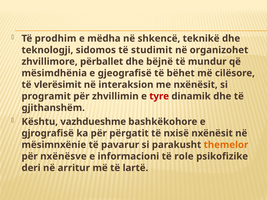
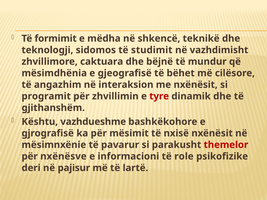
prodhim: prodhim -> formimit (56, 39)
organizohet: organizohet -> vazhdimisht (219, 50)
përballet: përballet -> caktuara (102, 62)
vlerësimit: vlerësimit -> angazhim (58, 85)
përgatit: përgatit -> mësimit (129, 133)
themelor colour: orange -> red (226, 145)
arritur: arritur -> pajisur (74, 168)
